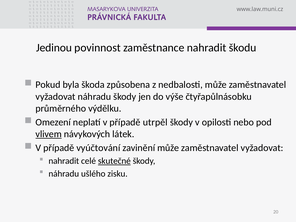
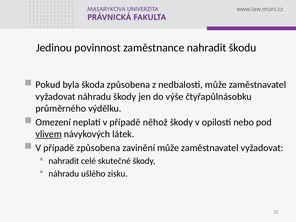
utrpěl: utrpěl -> něhož (155, 122)
případě vyúčtování: vyúčtování -> způsobena (98, 148)
skutečné underline: present -> none (114, 161)
